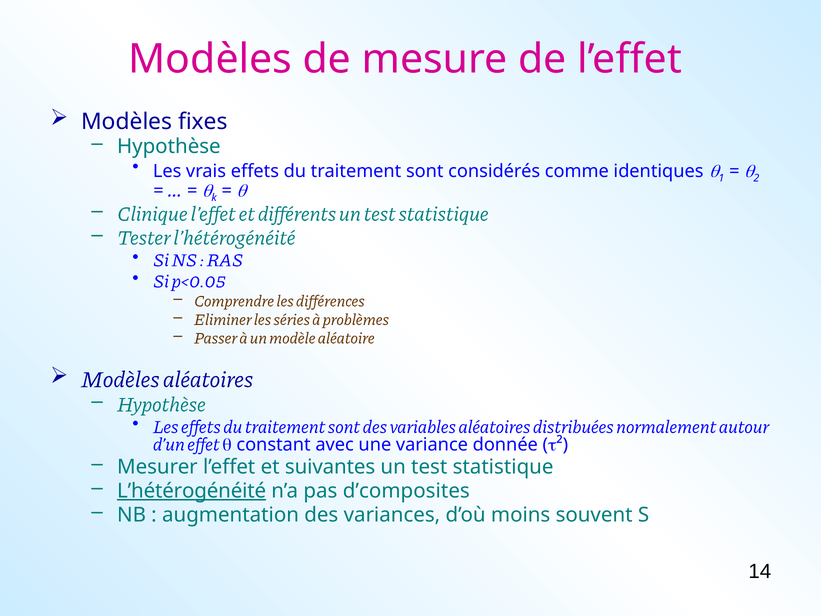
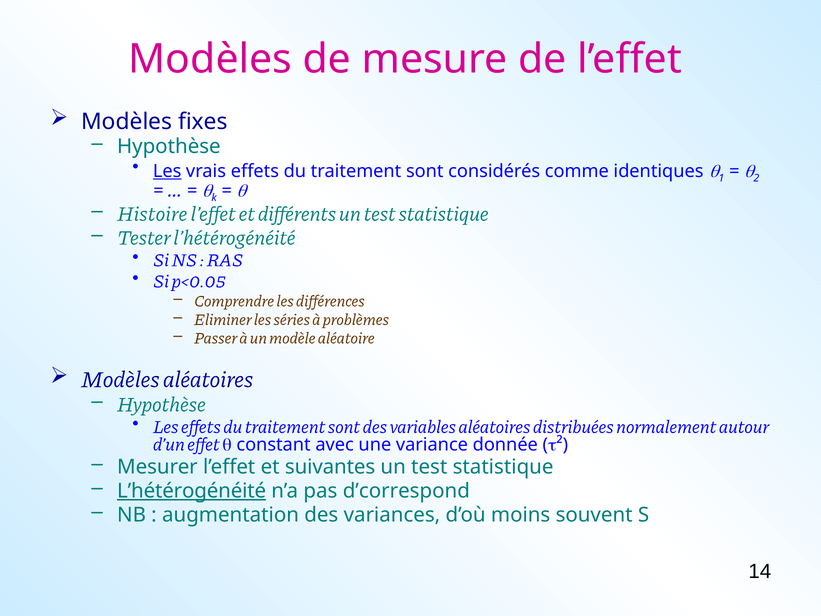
Les underline: none -> present (167, 171)
Clinique: Clinique -> Histoire (152, 214)
d’composites: d’composites -> d’correspond (406, 491)
